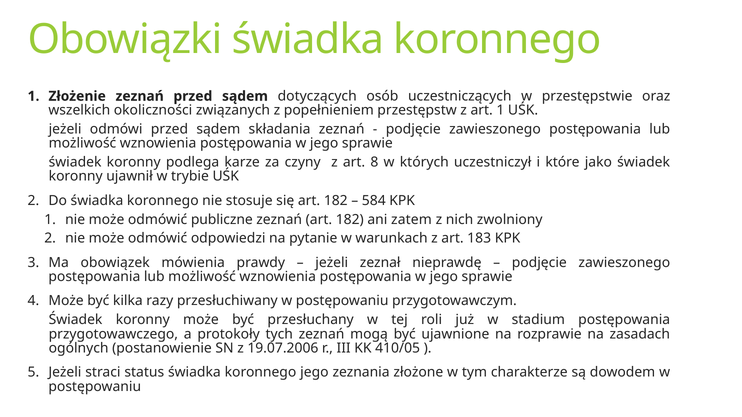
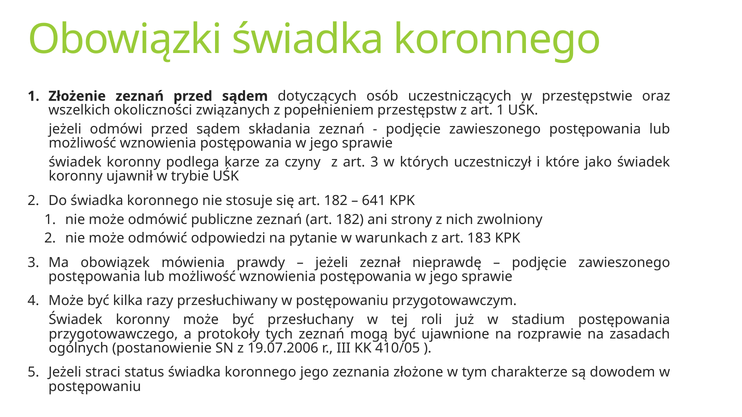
art 8: 8 -> 3 (374, 162)
584: 584 -> 641 (374, 201)
zatem: zatem -> strony (412, 220)
